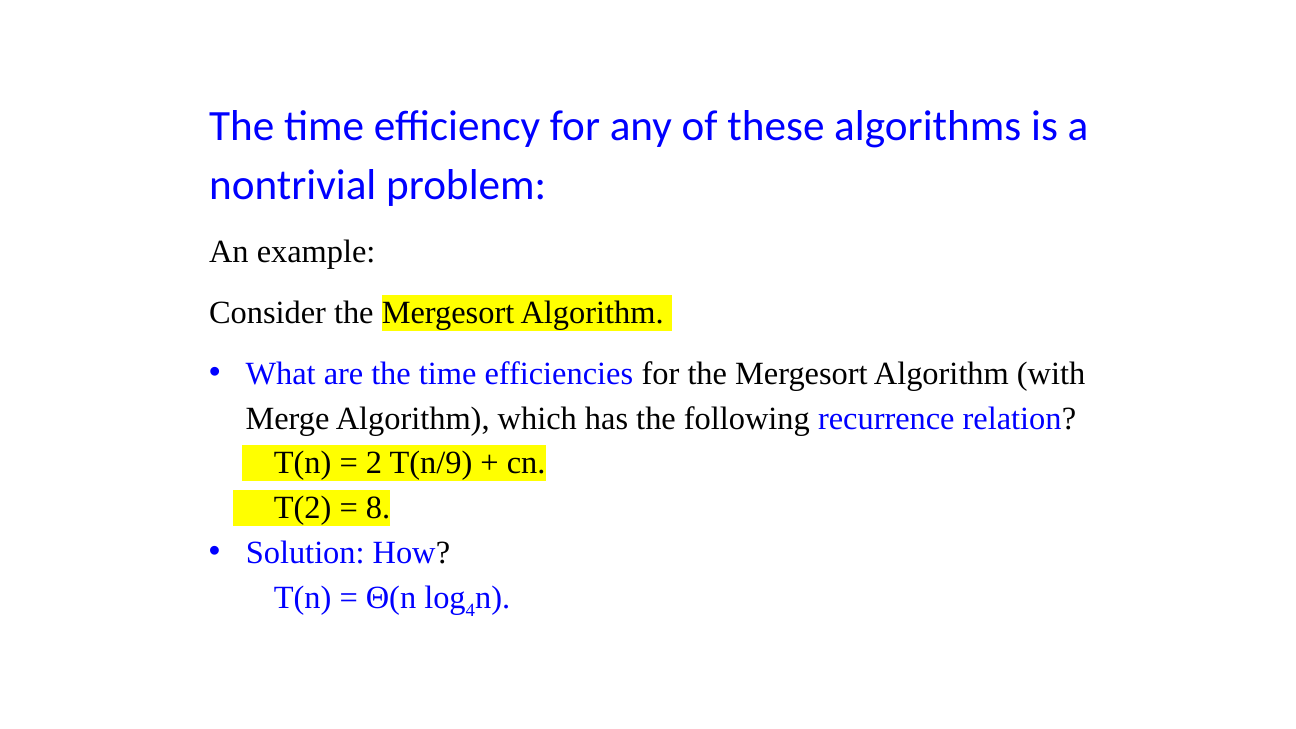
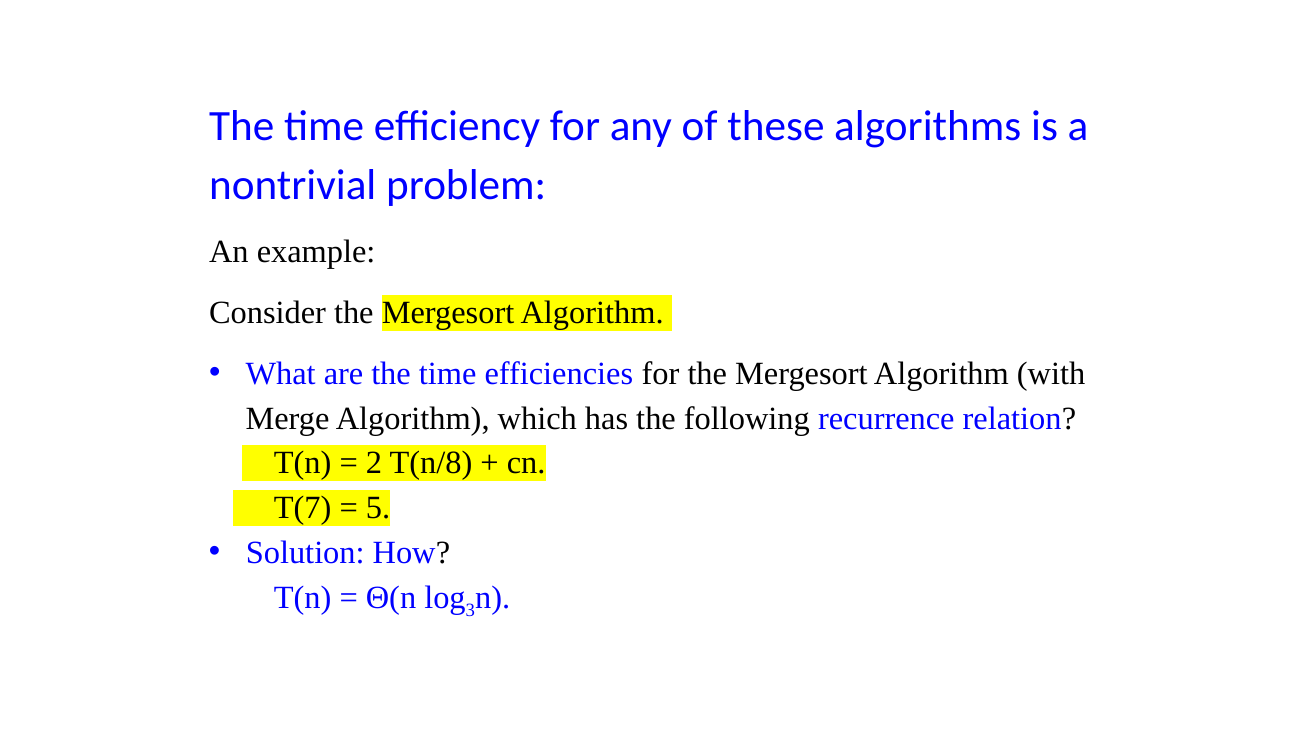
T(n/9: T(n/9 -> T(n/8 (431, 463)
T(2: T(2 -> T(7 (303, 508)
8: 8 -> 5 (378, 508)
4: 4 -> 3 (470, 611)
